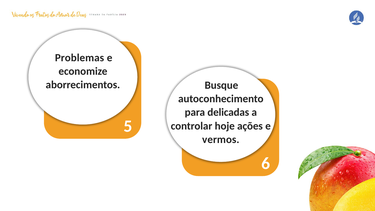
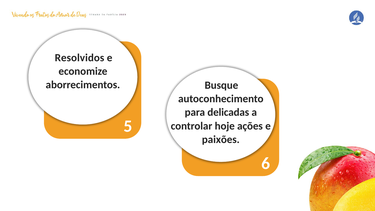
Problemas: Problemas -> Resolvidos (80, 58)
vermos: vermos -> paixões (221, 139)
